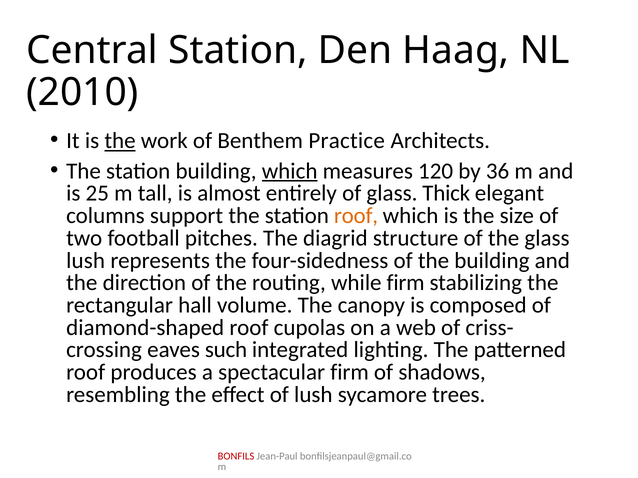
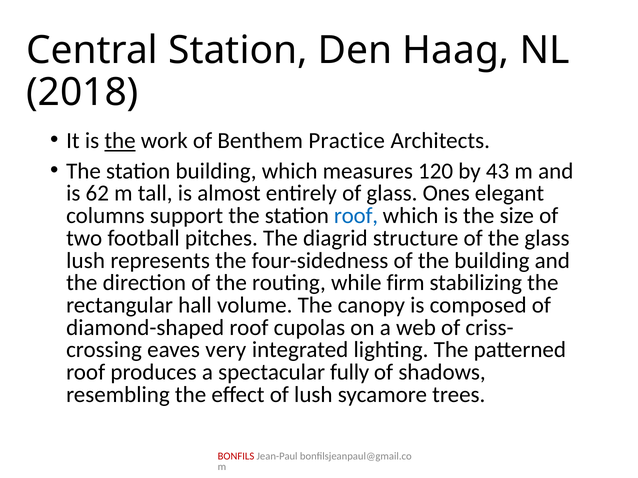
2010: 2010 -> 2018 (82, 93)
which underline: present -> none (290, 171)
36: 36 -> 43 (498, 171)
25: 25 -> 62 (97, 194)
Thick: Thick -> Ones (446, 194)
roof colour: orange -> blue (356, 216)
such: such -> very (226, 350)
spectacular firm: firm -> fully (350, 373)
